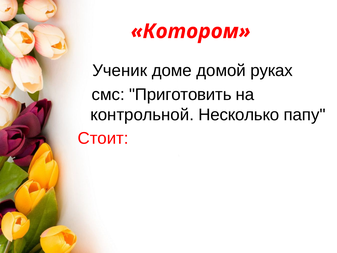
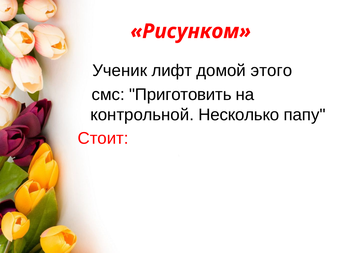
Котором: Котором -> Рисунком (191, 31)
доме: доме -> лифт (172, 70)
руках: руках -> этого (271, 70)
